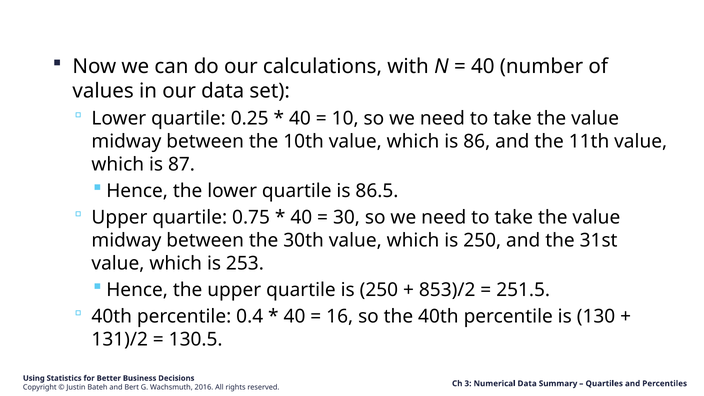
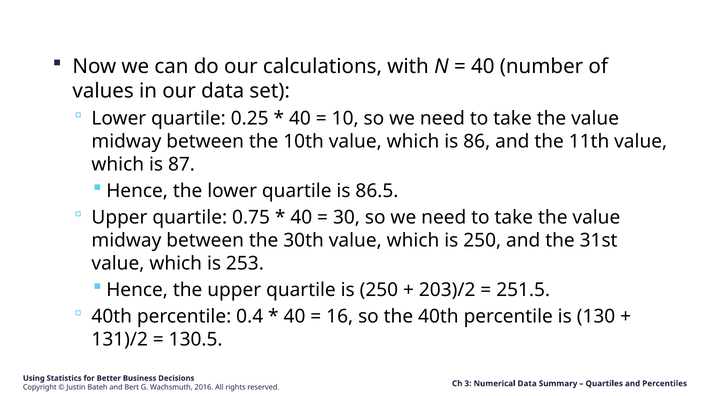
853)/2: 853)/2 -> 203)/2 (447, 290)
